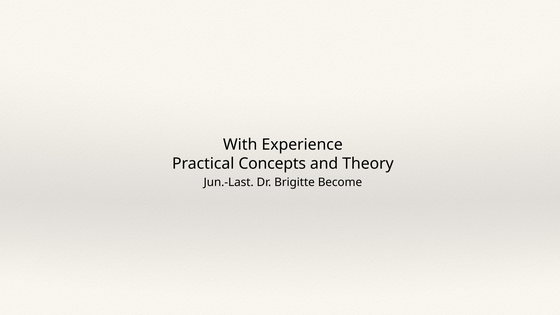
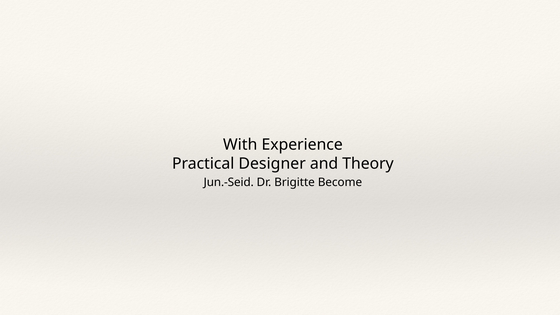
Concepts: Concepts -> Designer (272, 164)
Jun.-Last: Jun.-Last -> Jun.-Seid (229, 182)
